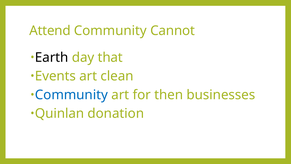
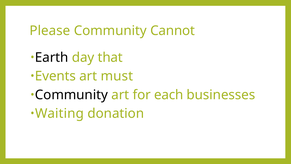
Attend: Attend -> Please (50, 31)
clean: clean -> must (117, 76)
Community colour: blue -> black (71, 95)
then: then -> each (169, 95)
Quinlan: Quinlan -> Waiting (59, 113)
